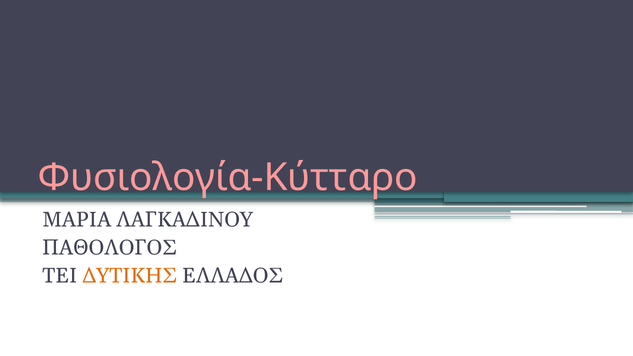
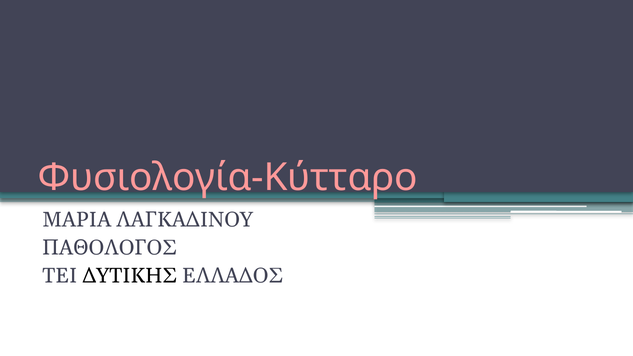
ΔΥΤΙΚΗΣ colour: orange -> black (130, 276)
